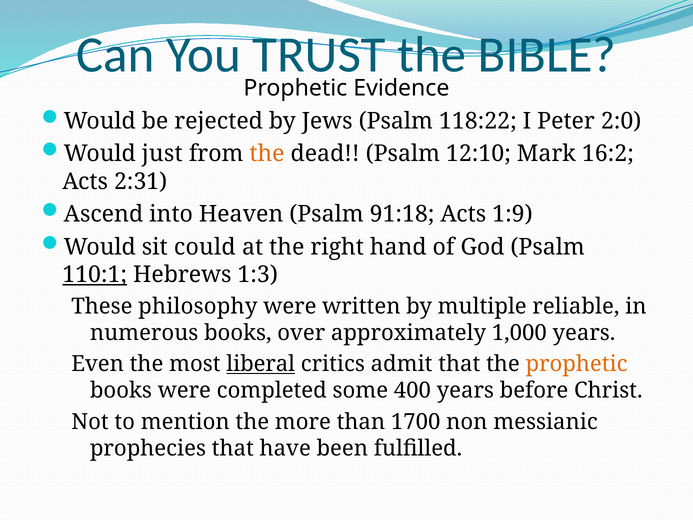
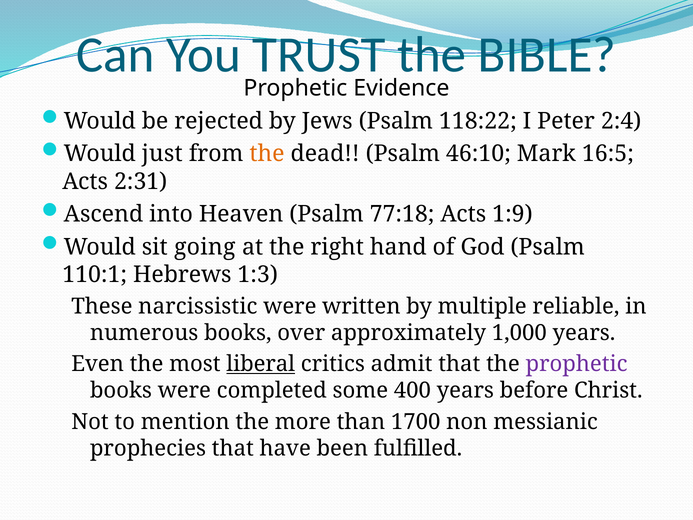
2:0: 2:0 -> 2:4 (621, 121)
12:10: 12:10 -> 46:10 (478, 154)
16:2: 16:2 -> 16:5 (608, 154)
91:18: 91:18 -> 77:18 (402, 214)
could: could -> going (205, 247)
110:1 underline: present -> none (95, 274)
philosophy: philosophy -> narcissistic (198, 306)
prophetic colour: orange -> purple (577, 364)
